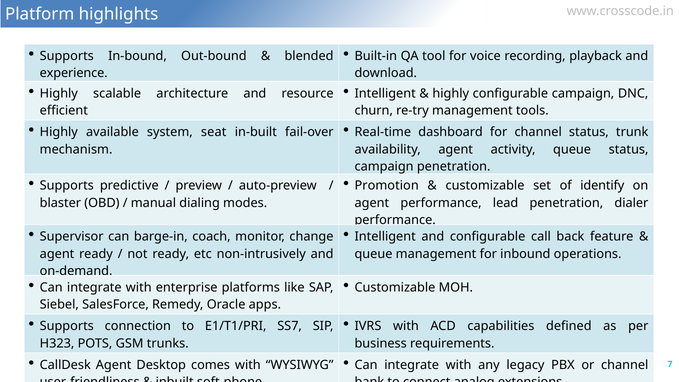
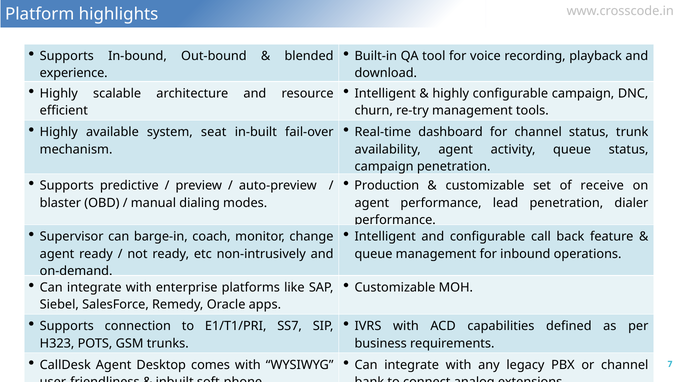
Promotion: Promotion -> Production (387, 186)
identify: identify -> receive (602, 186)
